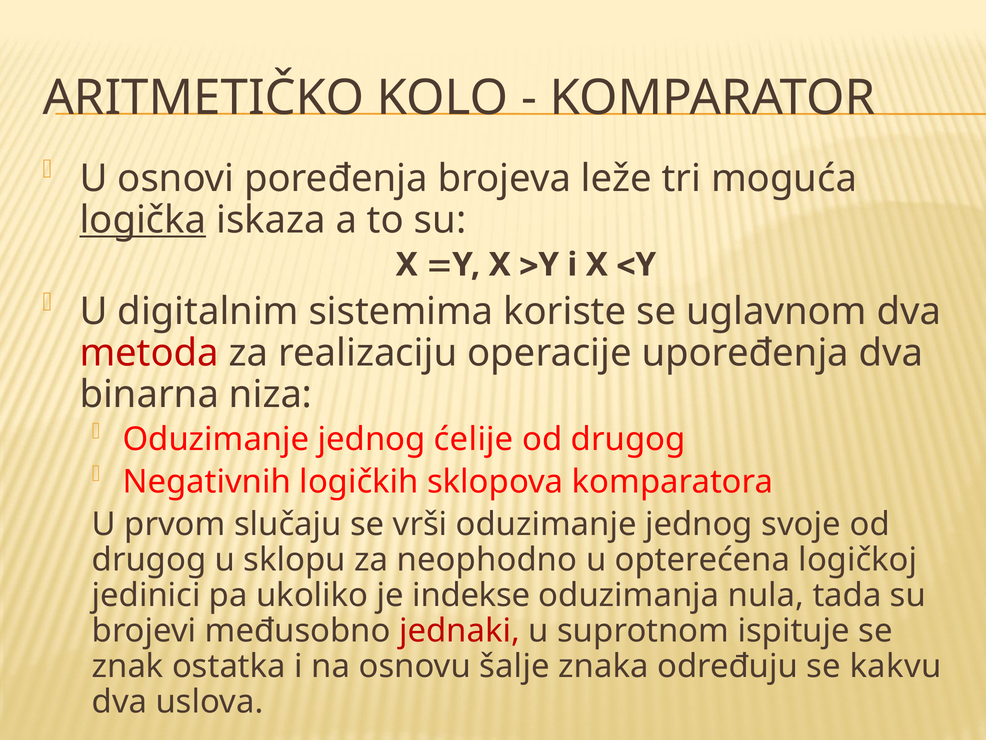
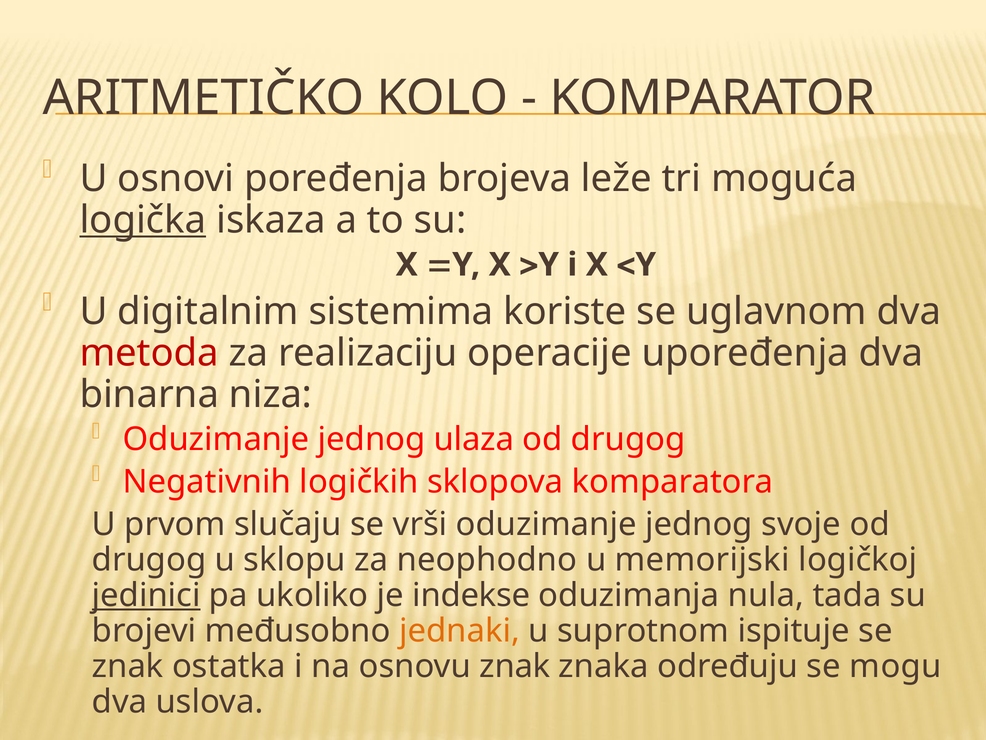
ćelije: ćelije -> ulaza (474, 439)
opterećena: opterećena -> memorijski (702, 559)
jedinici underline: none -> present (146, 595)
jednaki colour: red -> orange (460, 630)
osnovu šalje: šalje -> znak (515, 666)
kakvu: kakvu -> mogu (896, 666)
